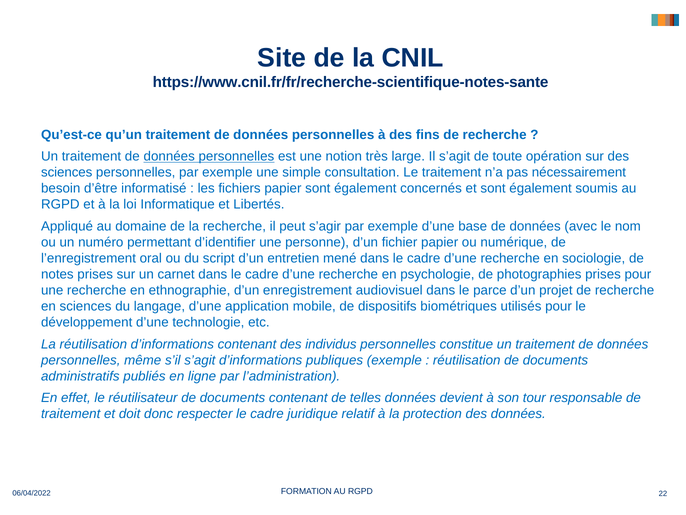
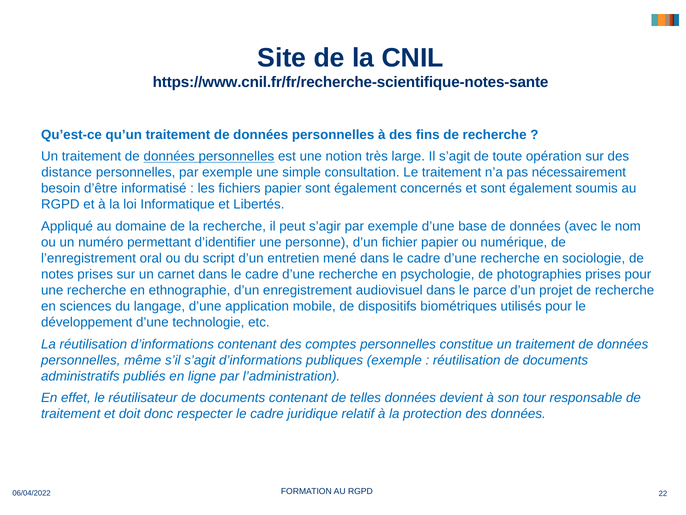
sciences: sciences -> distance (67, 172)
individus: individus -> comptes (331, 344)
